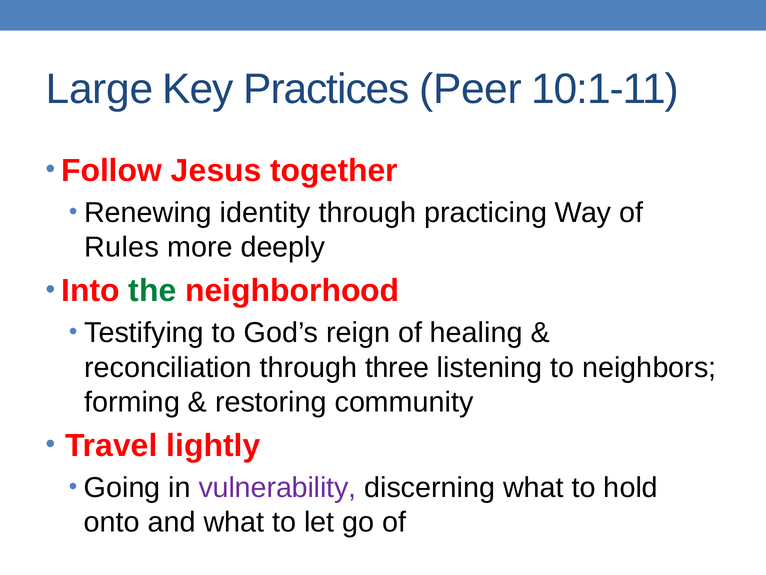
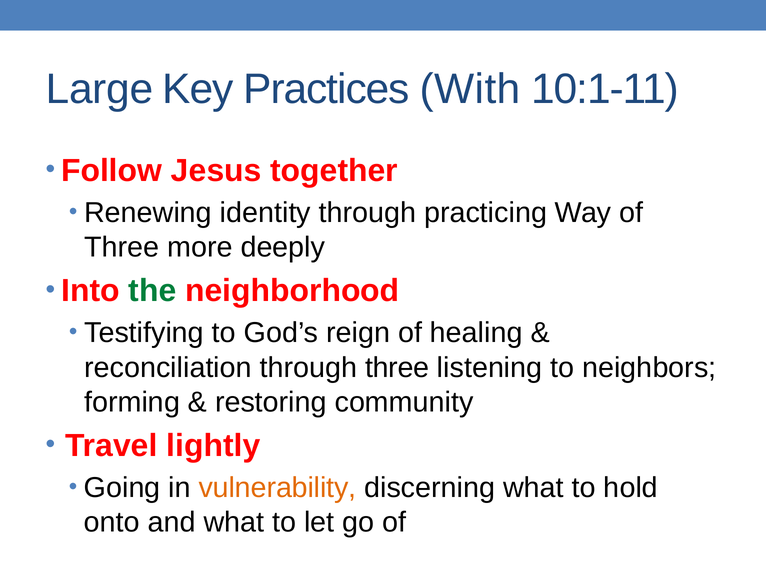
Peer: Peer -> With (470, 89)
Rules: Rules -> Three (122, 247)
vulnerability colour: purple -> orange (277, 487)
